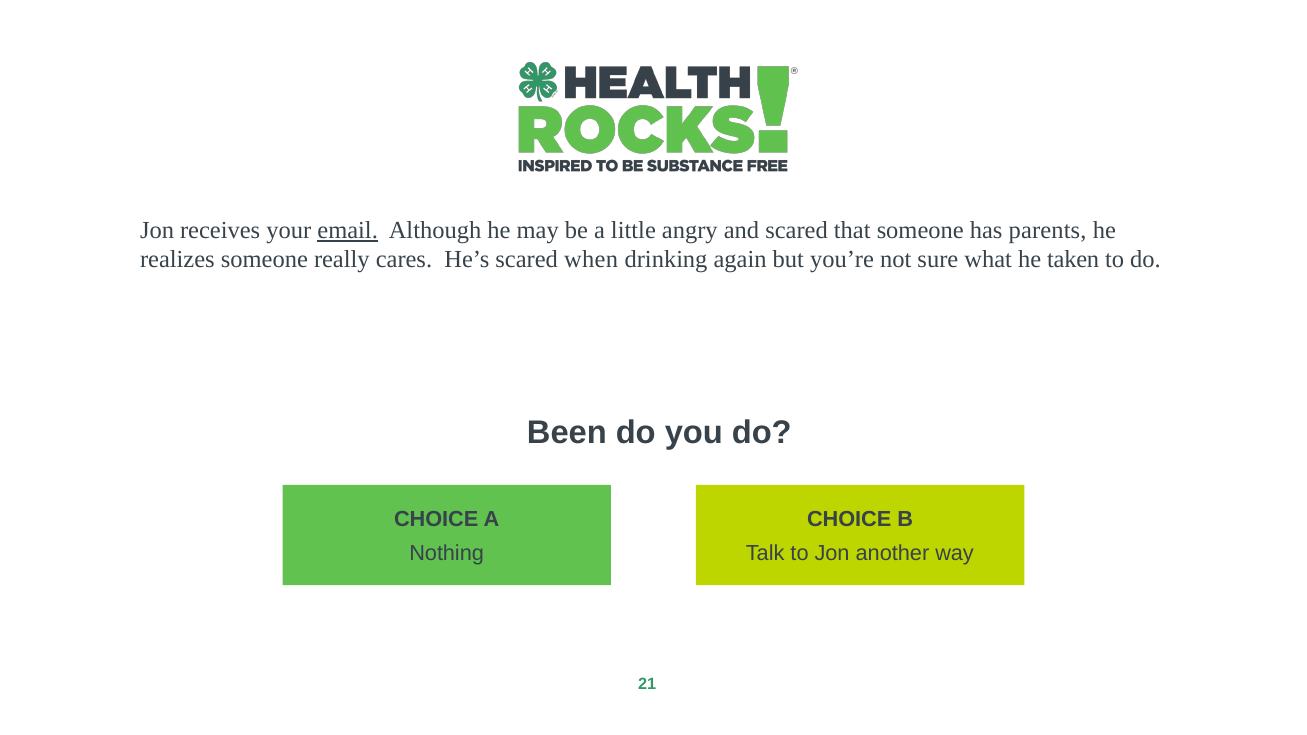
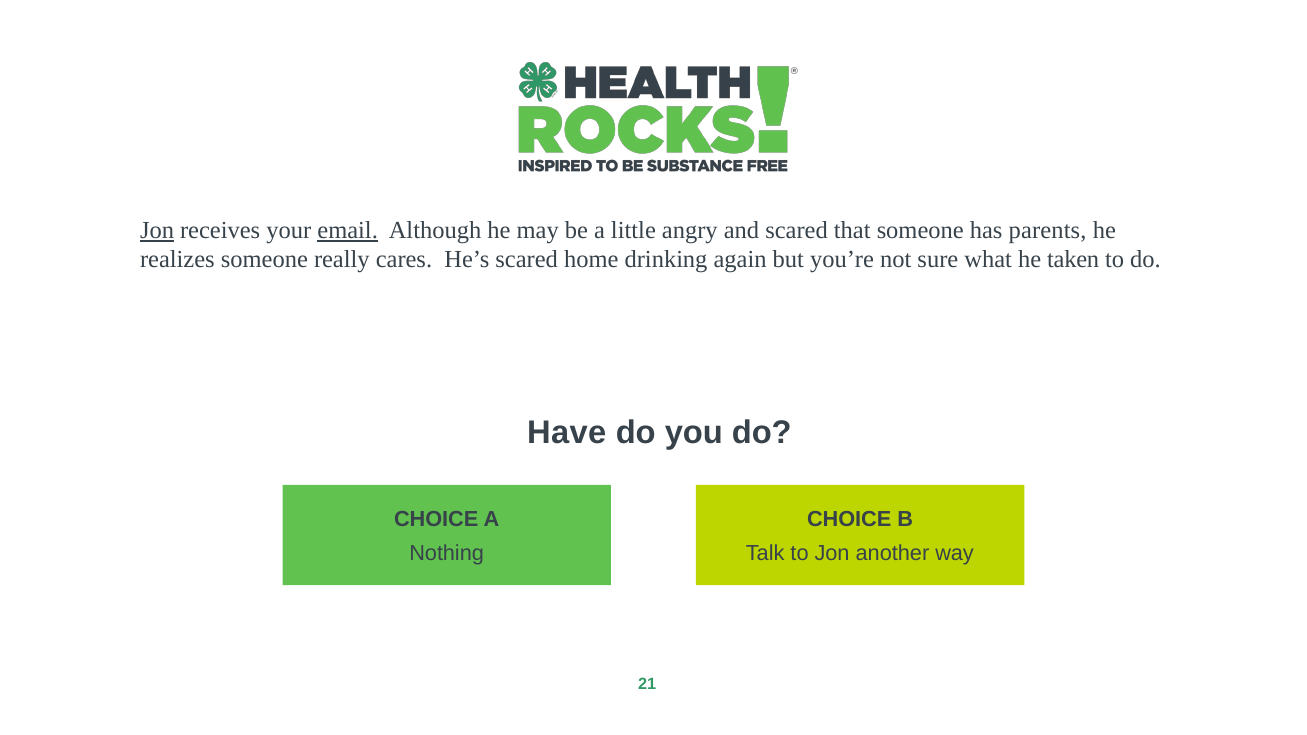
Jon underline: none -> present (157, 231)
when: when -> home (591, 260)
Been: Been -> Have (567, 433)
